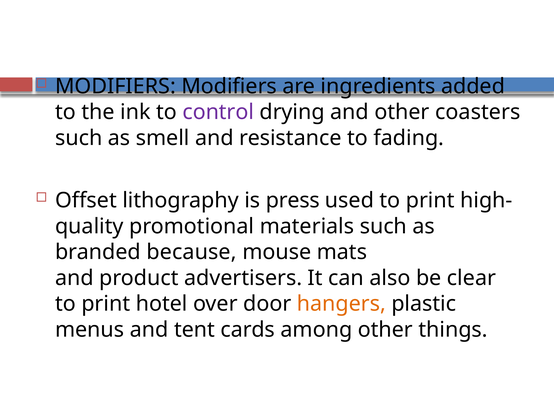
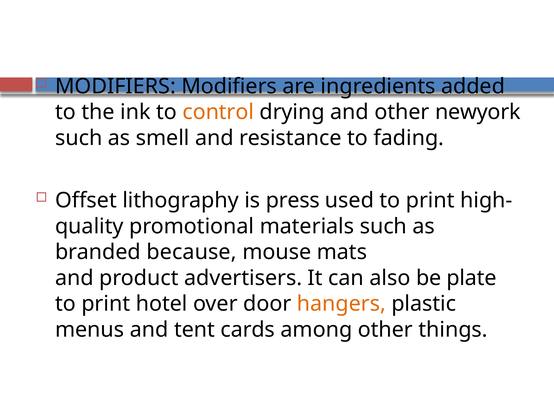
control colour: purple -> orange (218, 112)
coasters: coasters -> newyork (478, 112)
clear: clear -> plate (472, 278)
